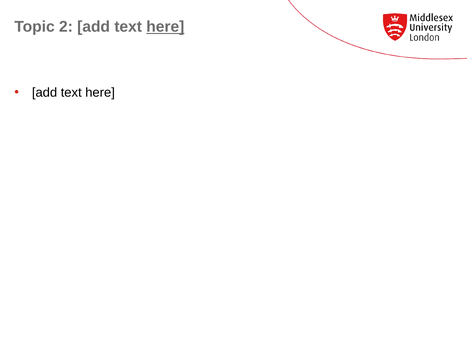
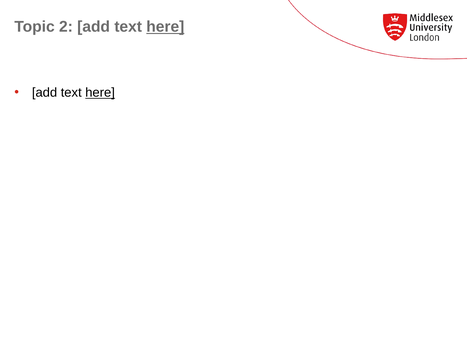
here underline: none -> present (100, 93)
